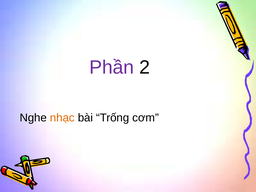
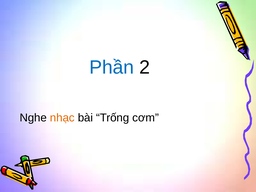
Phần colour: purple -> blue (112, 67)
